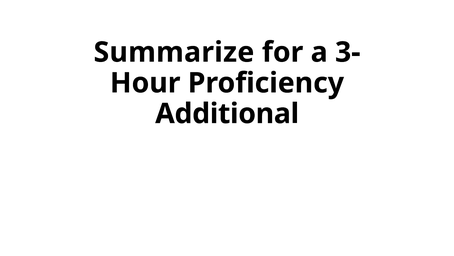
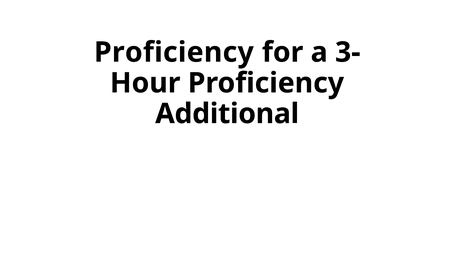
Summarize: Summarize -> Proficiency (174, 52)
